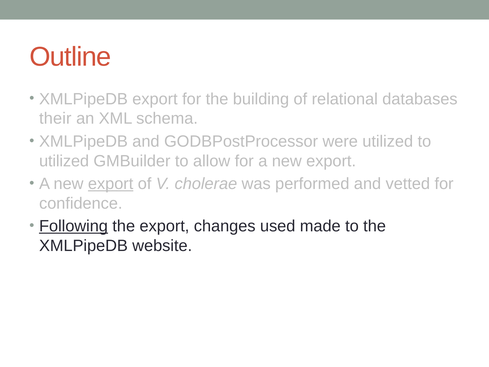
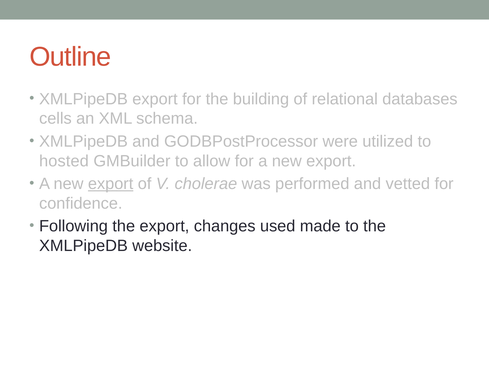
their: their -> cells (55, 119)
utilized: utilized -> hosted (64, 161)
Following underline: present -> none (74, 226)
